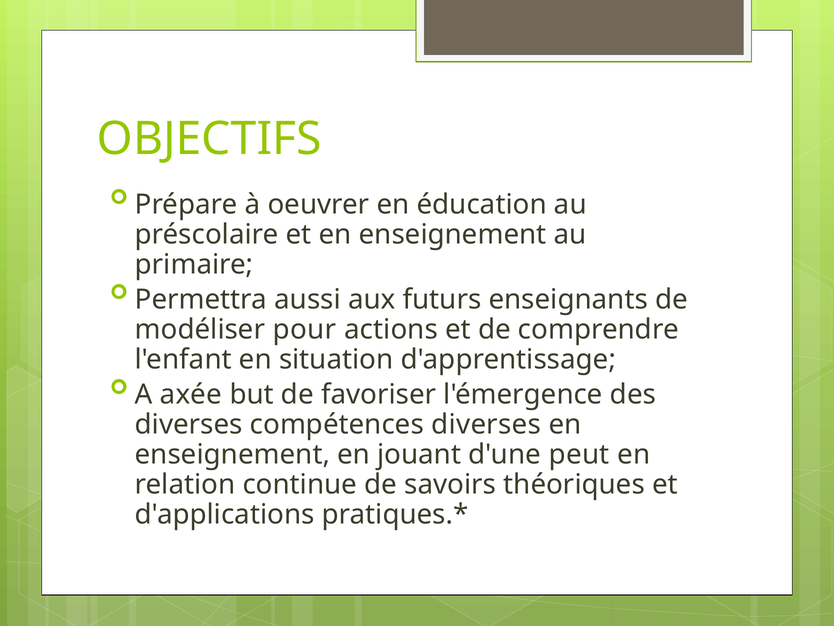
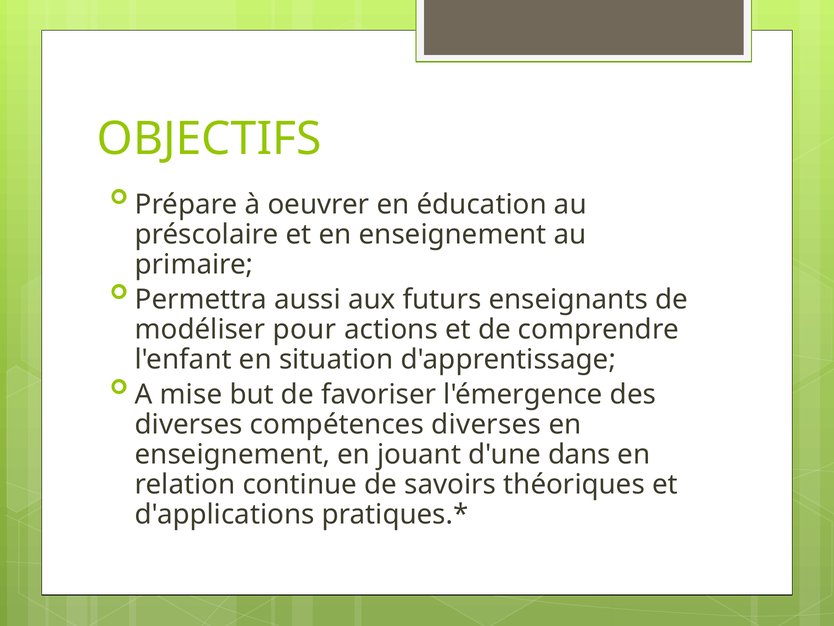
axée: axée -> mise (191, 394)
peut: peut -> dans (579, 454)
